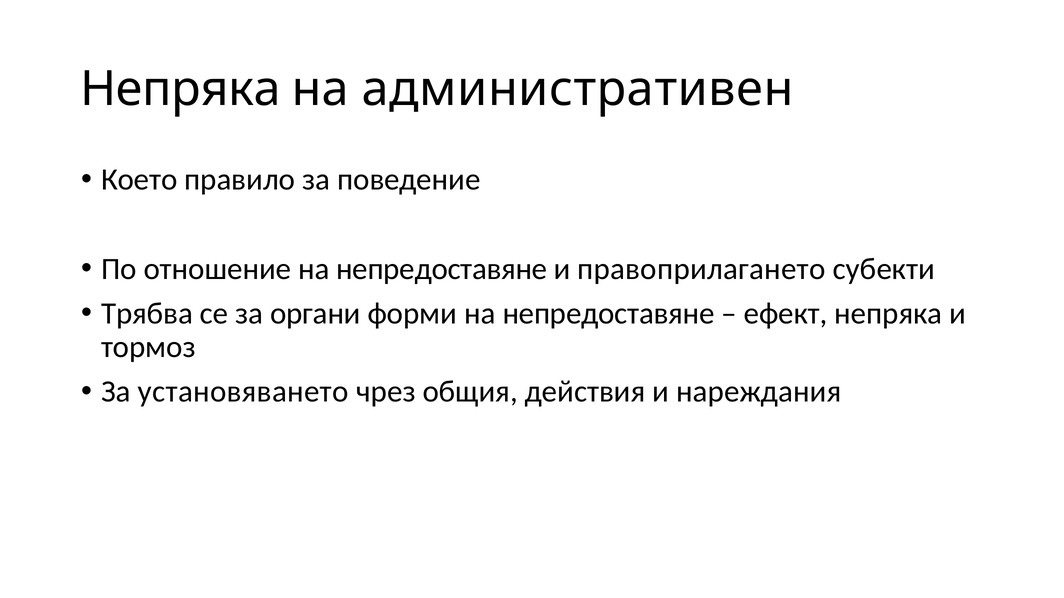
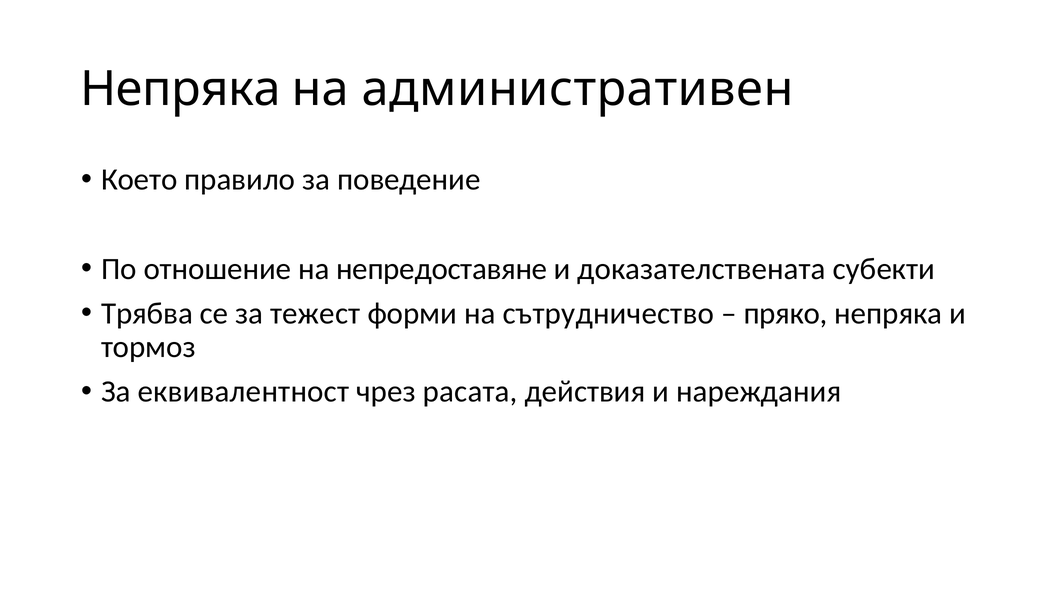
правоприлагането: правоприлагането -> доказателствената (702, 269)
органи: органи -> тежест (315, 314)
форми на непредоставяне: непредоставяне -> сътрудничество (608, 314)
ефект: ефект -> пряко (786, 314)
установяването: установяването -> еквивалентност (243, 392)
общия: общия -> расата (470, 392)
